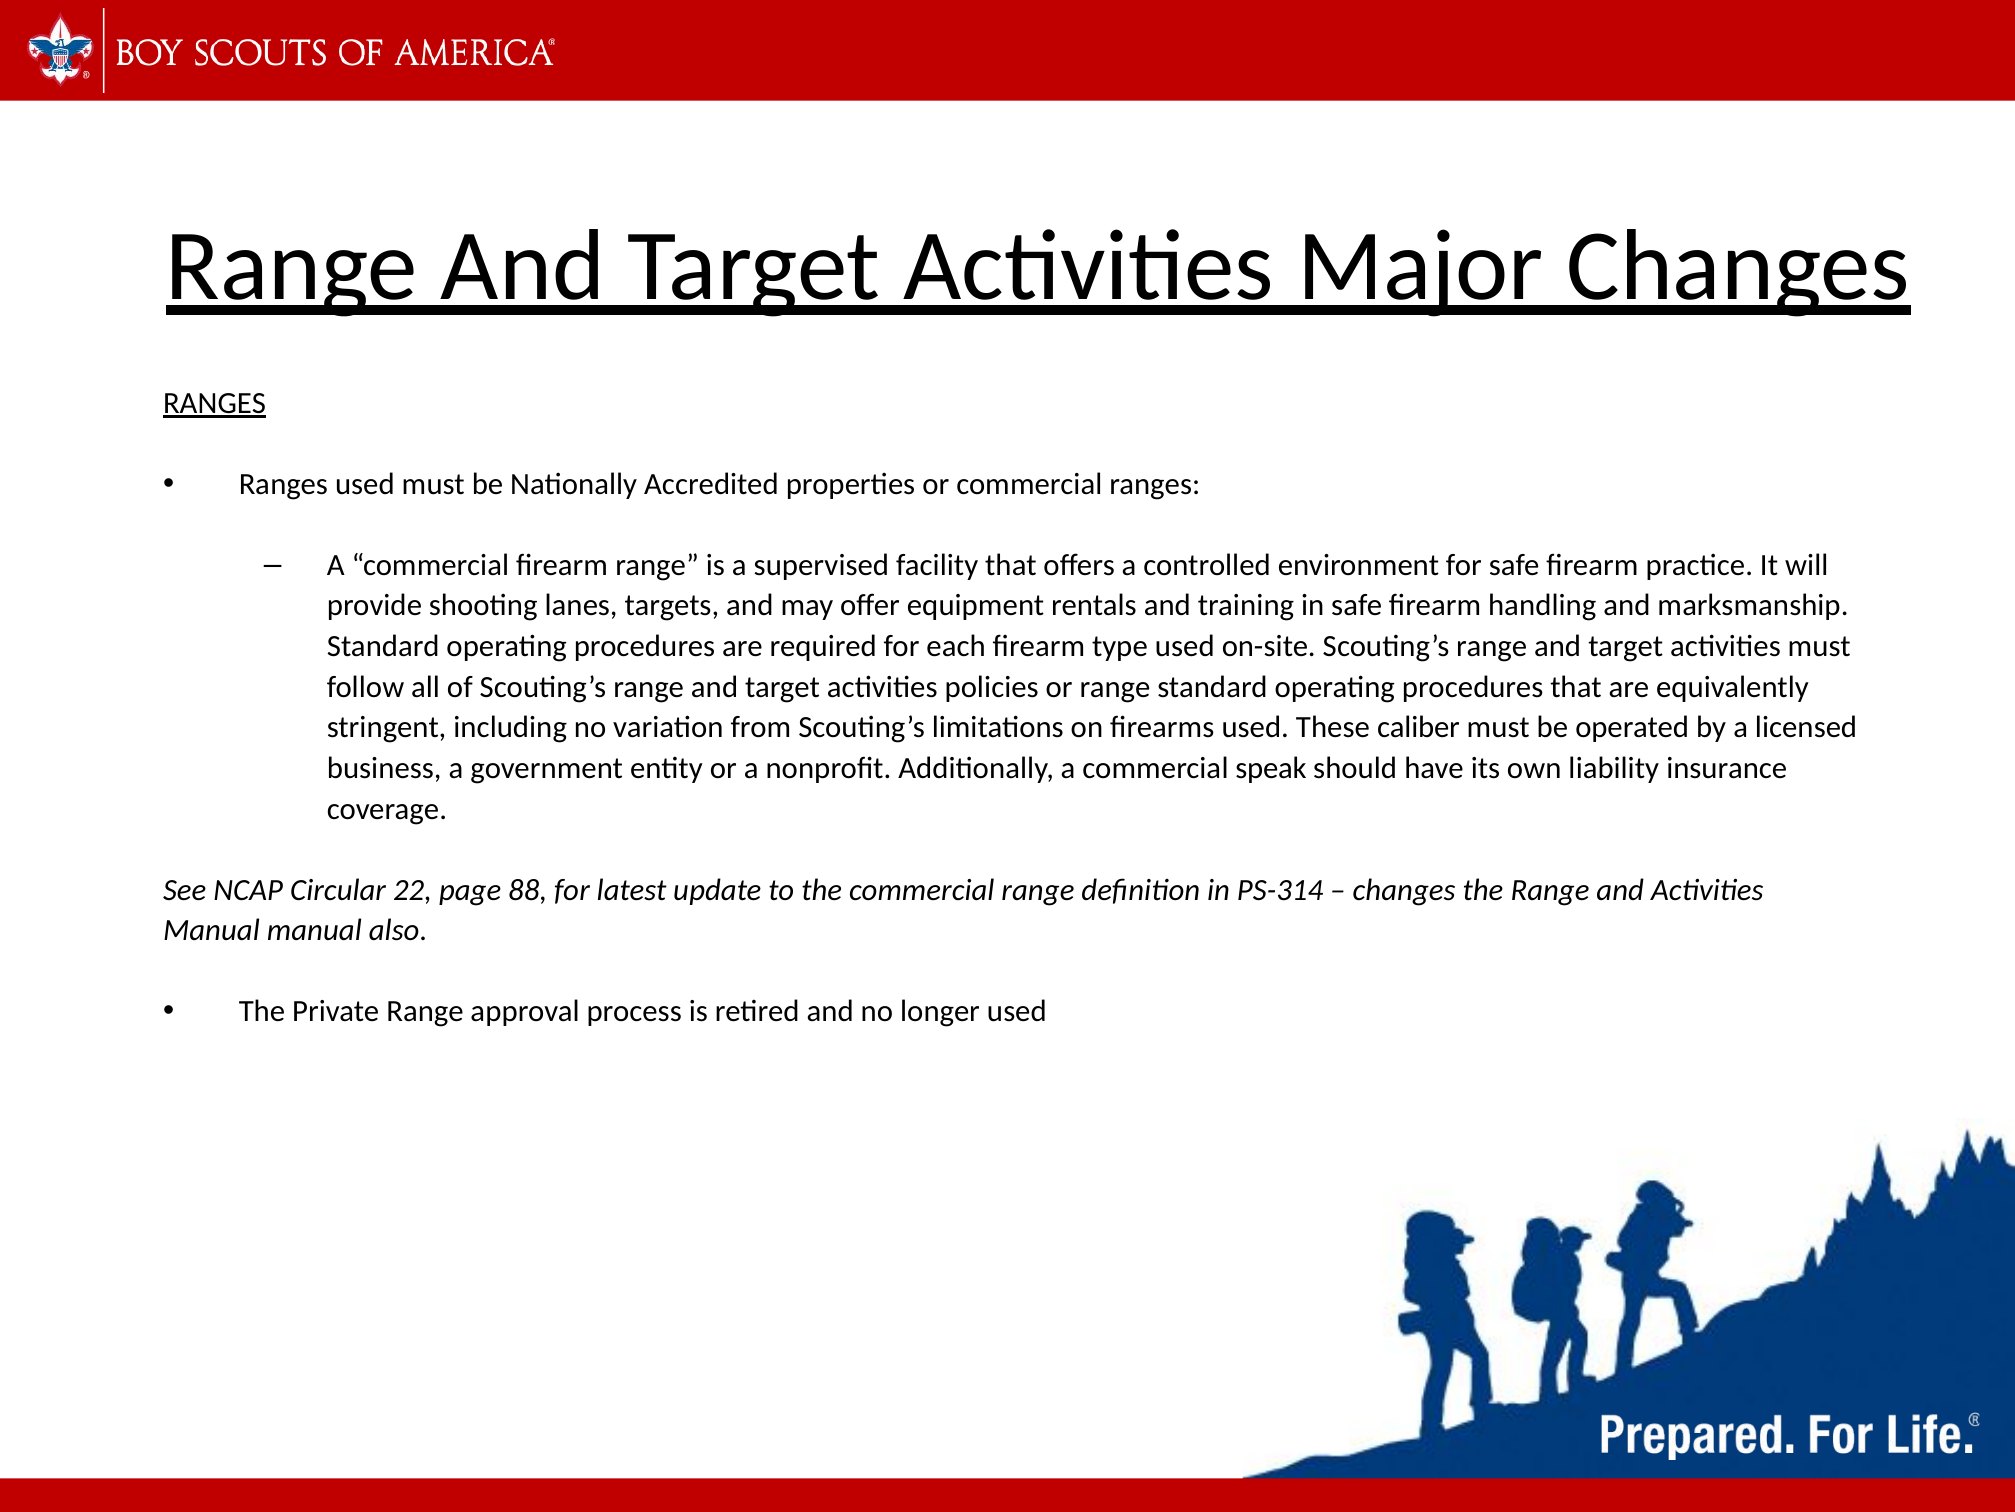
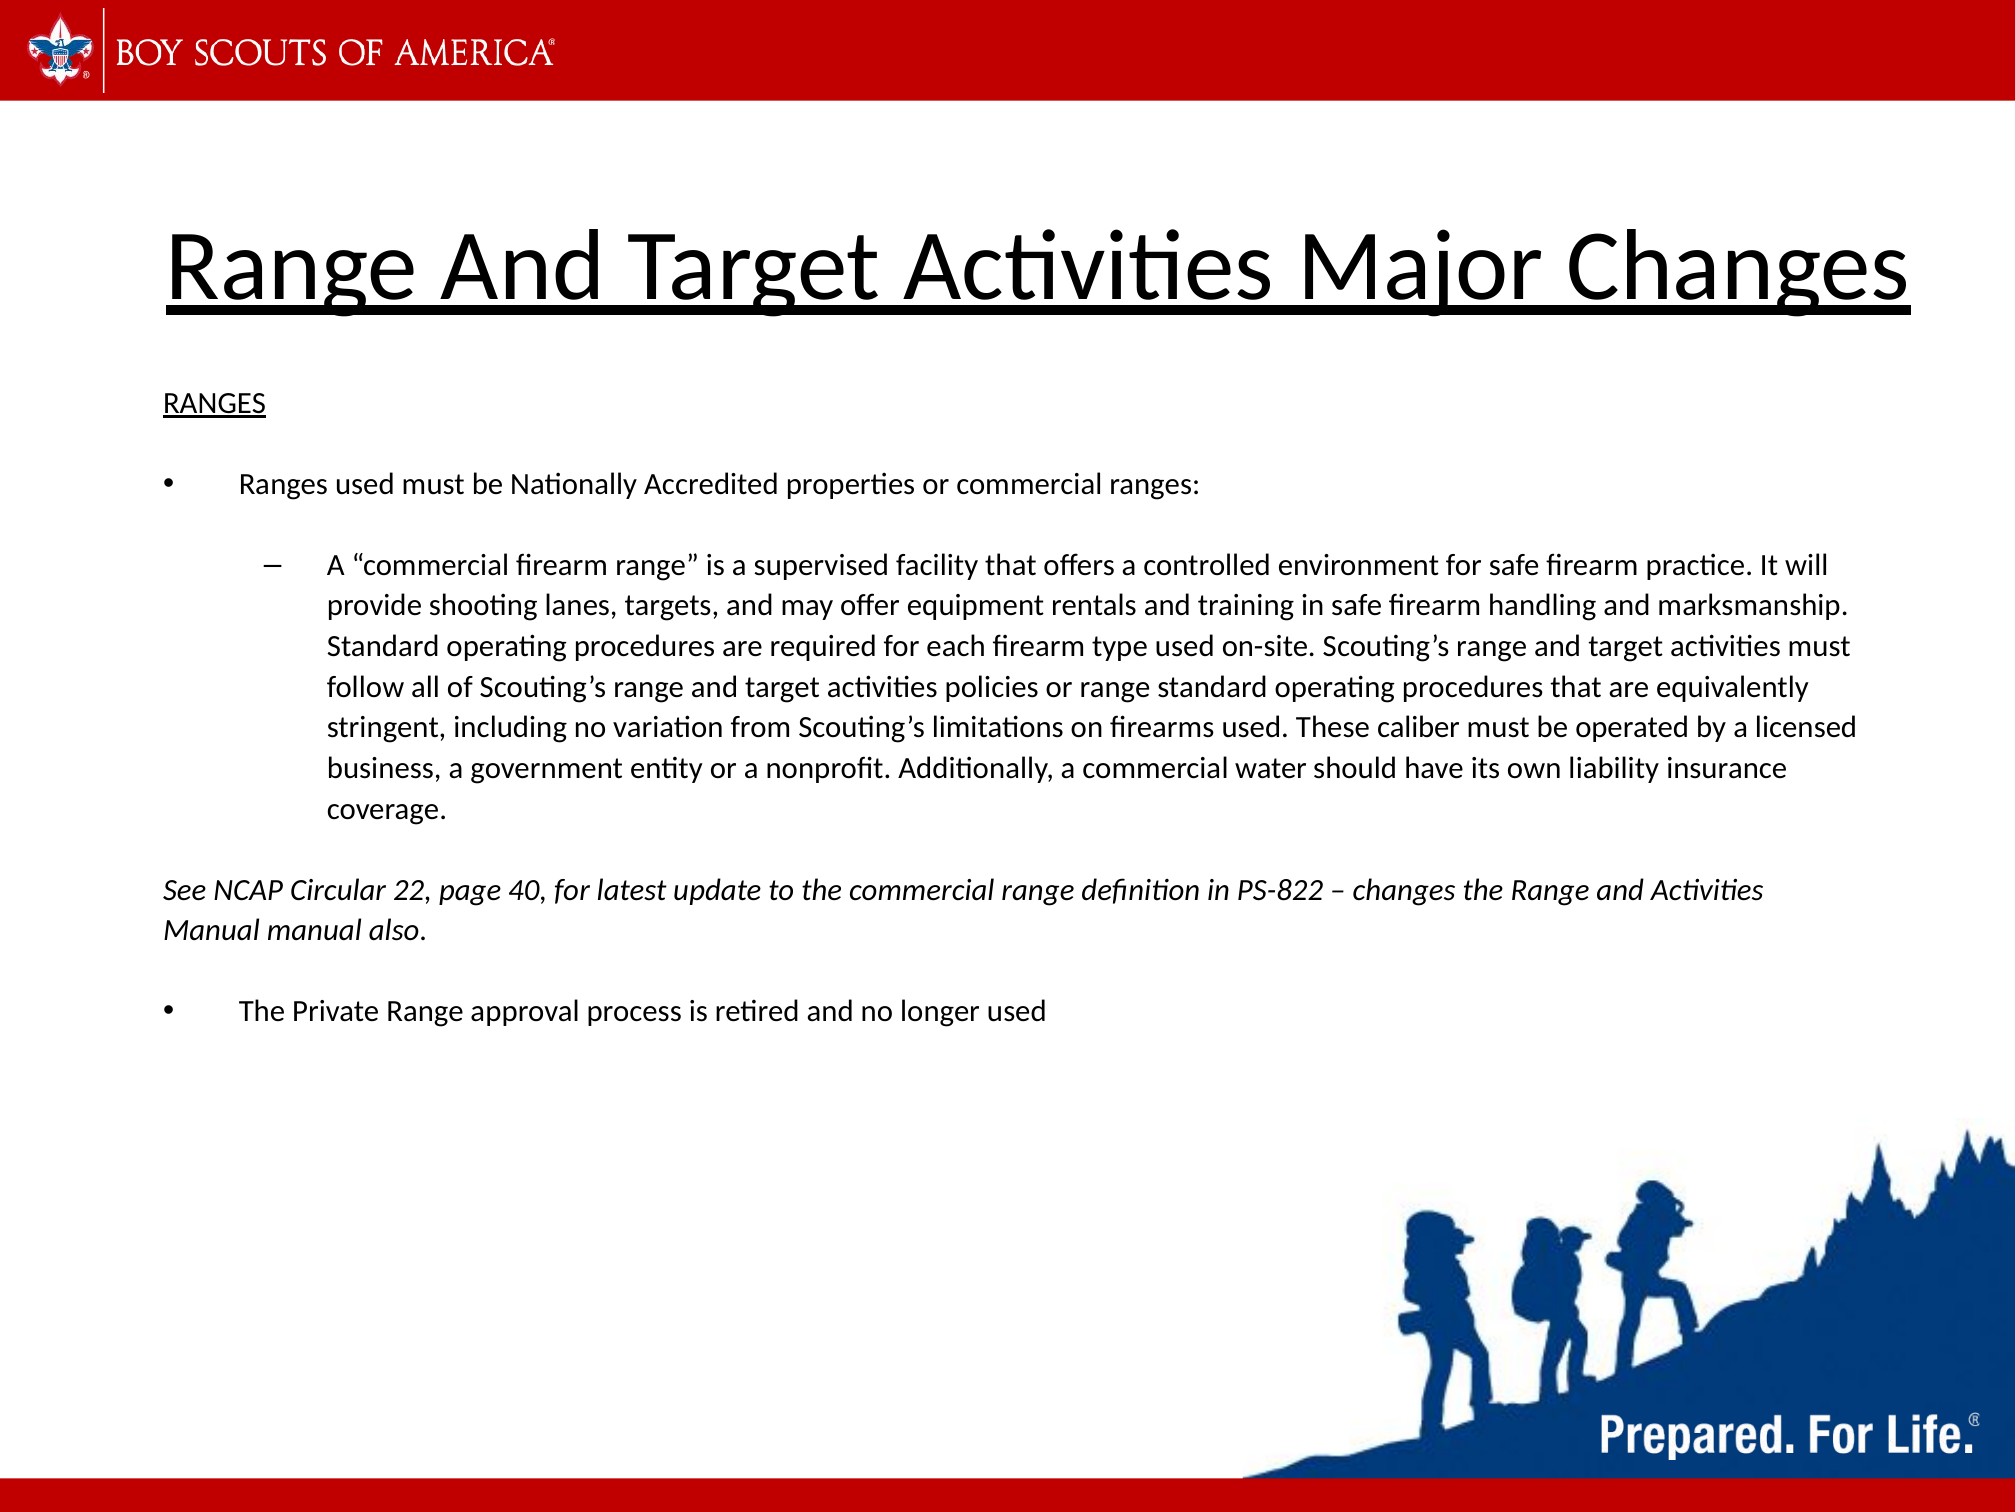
speak: speak -> water (1271, 768)
88: 88 -> 40 (528, 890)
PS-314: PS-314 -> PS-822 (1280, 890)
